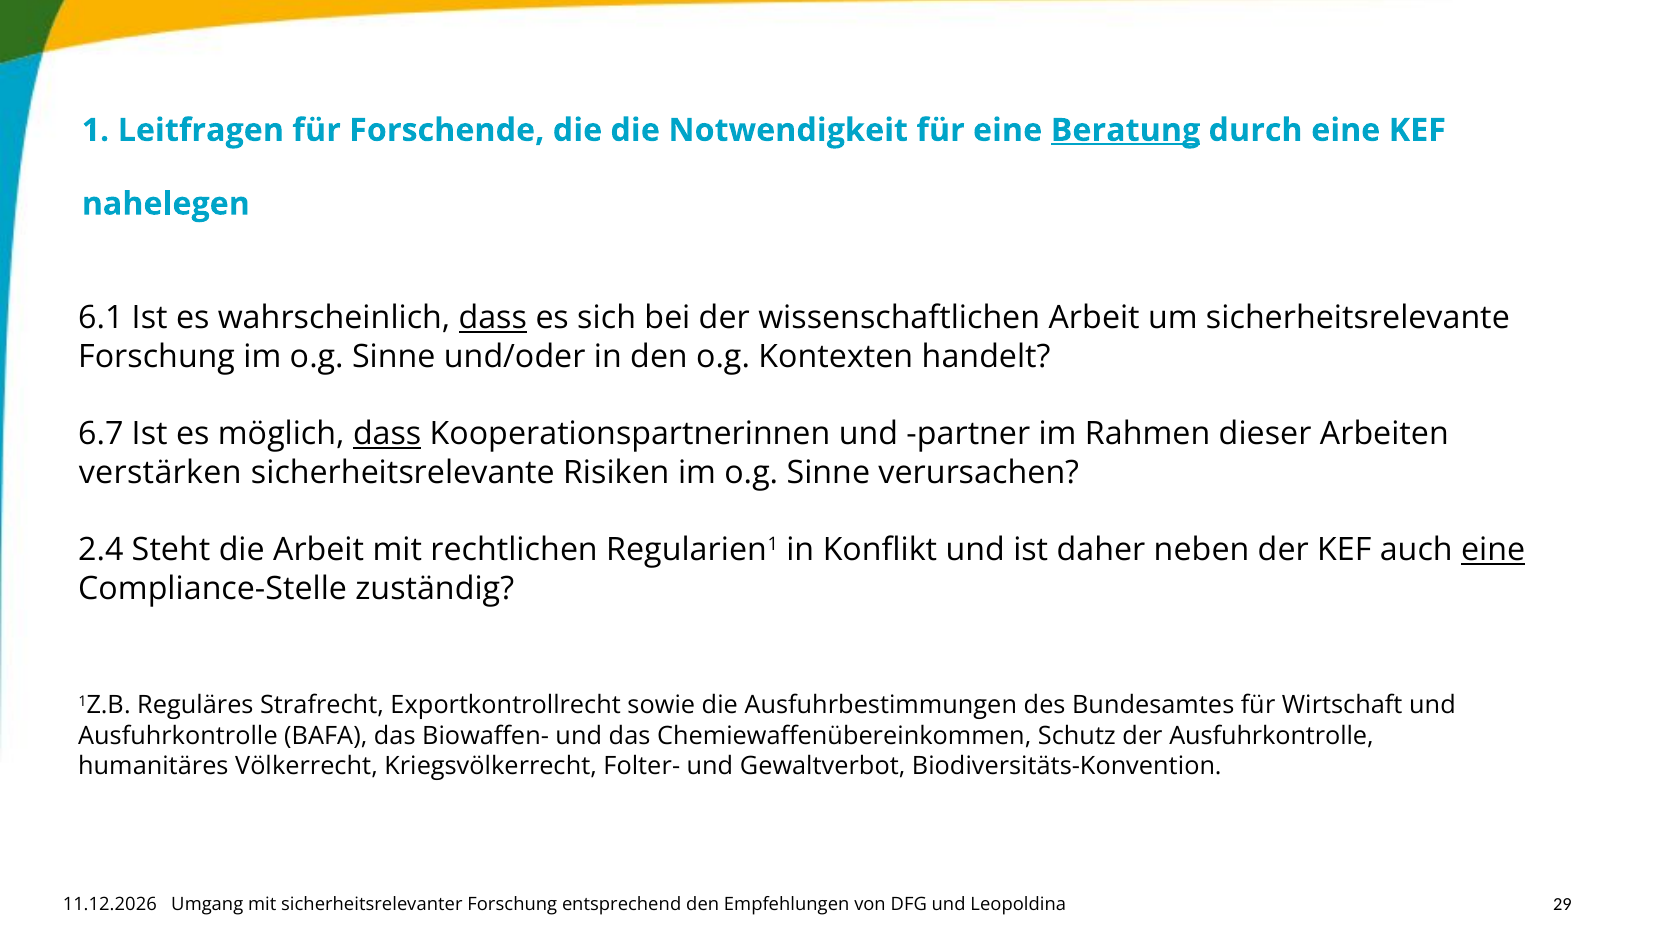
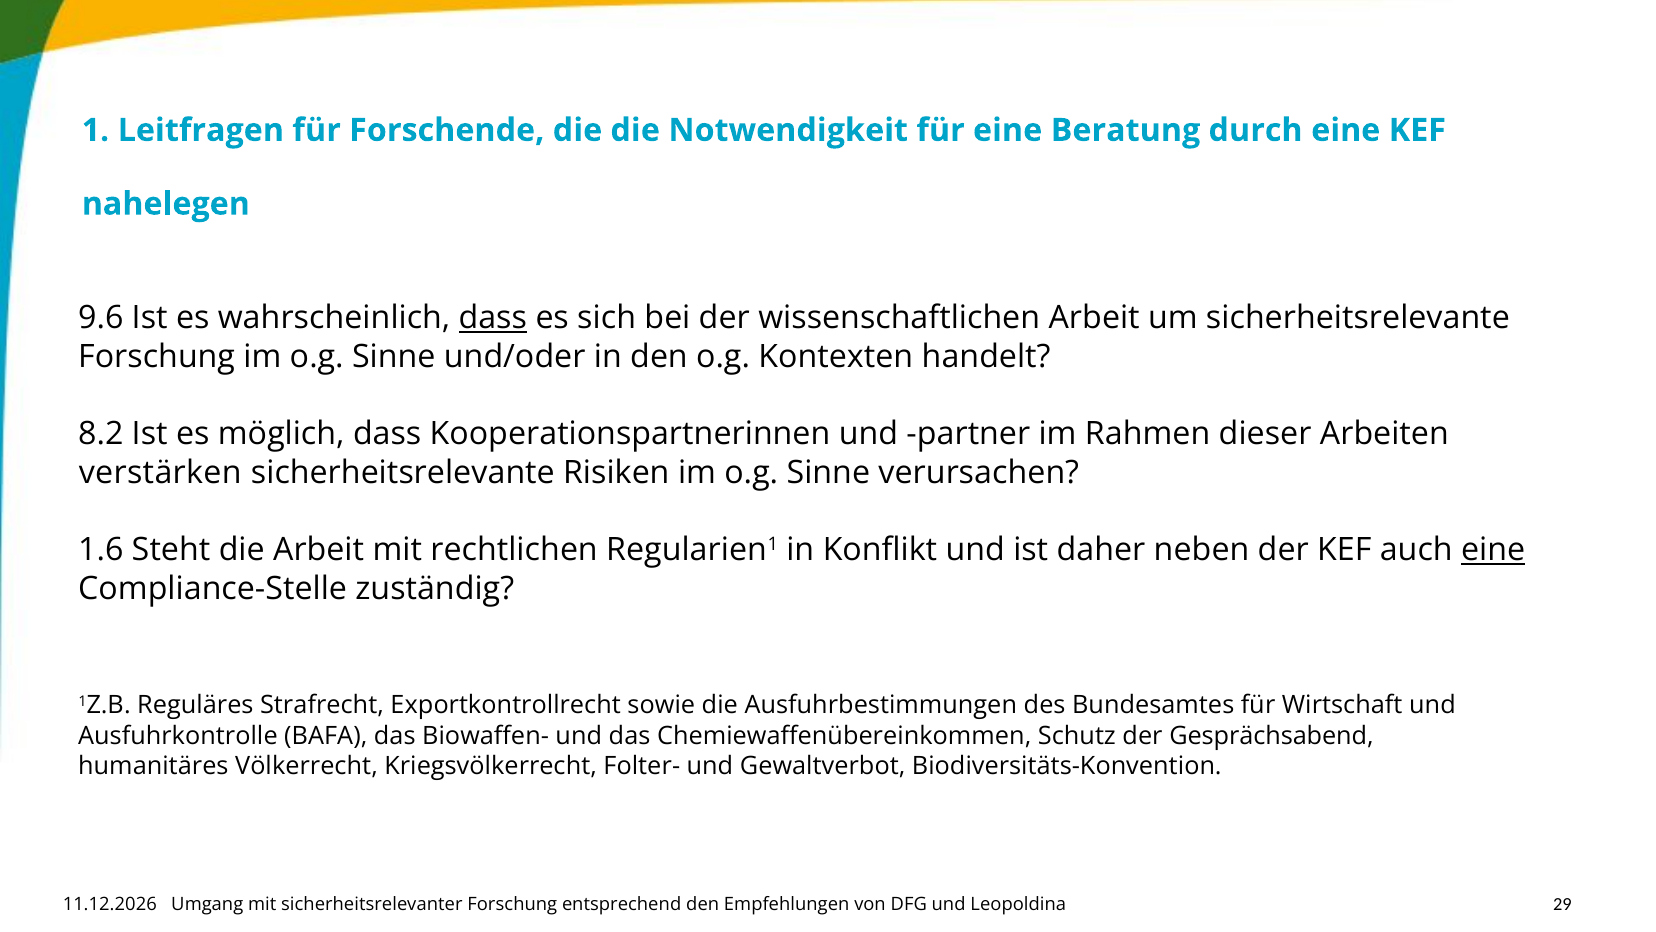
Beratung underline: present -> none (1126, 130)
6.1: 6.1 -> 9.6 (101, 318)
6.7: 6.7 -> 8.2 (101, 434)
dass underline: present -> none (387, 434)
2.4: 2.4 -> 1.6 (101, 550)
der Ausfuhrkontrolle: Ausfuhrkontrolle -> Gesprächsabend (1271, 736)
